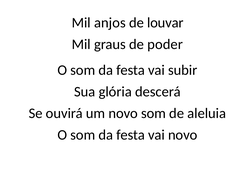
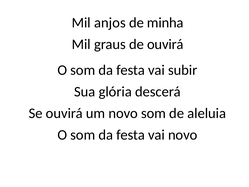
louvar: louvar -> minha (165, 23)
de poder: poder -> ouvirá (165, 44)
